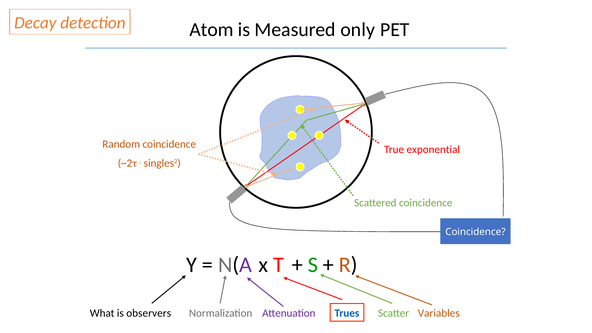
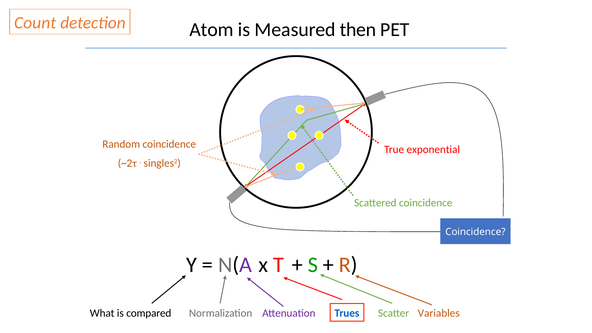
Decay: Decay -> Count (35, 23)
only: only -> then (358, 30)
observers: observers -> compared (149, 313)
